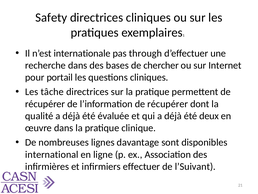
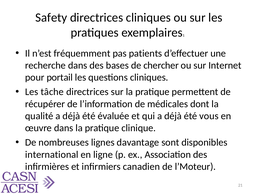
internationale: internationale -> fréquemment (82, 53)
through: through -> patients (146, 53)
l’information de récupérer: récupérer -> médicales (168, 104)
deux: deux -> vous (209, 116)
effectuer: effectuer -> canadien (141, 166)
l’Suivant: l’Suivant -> l’Moteur (195, 166)
